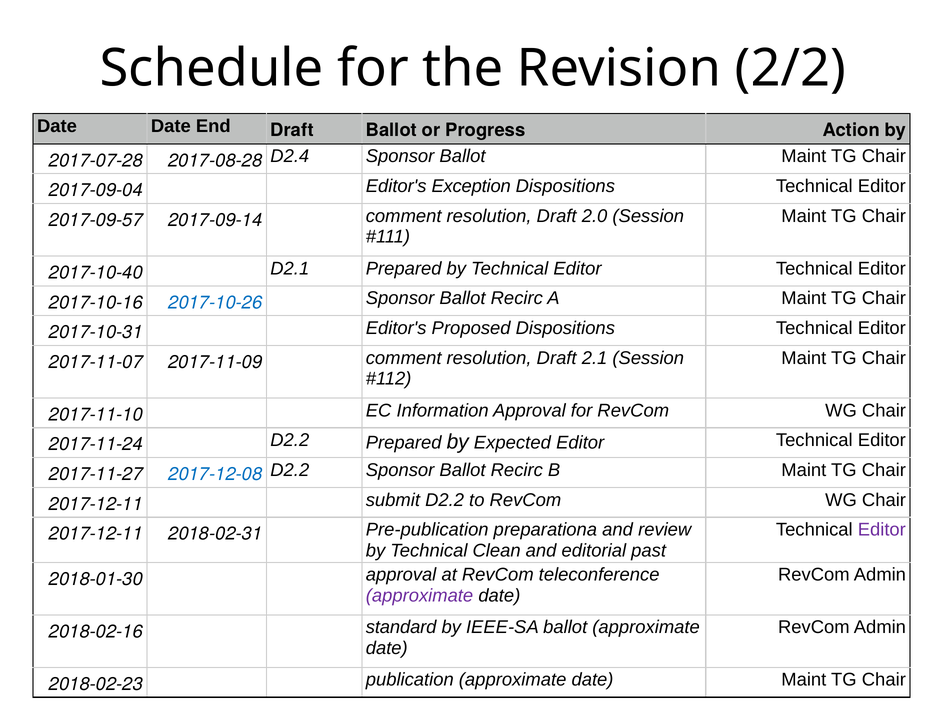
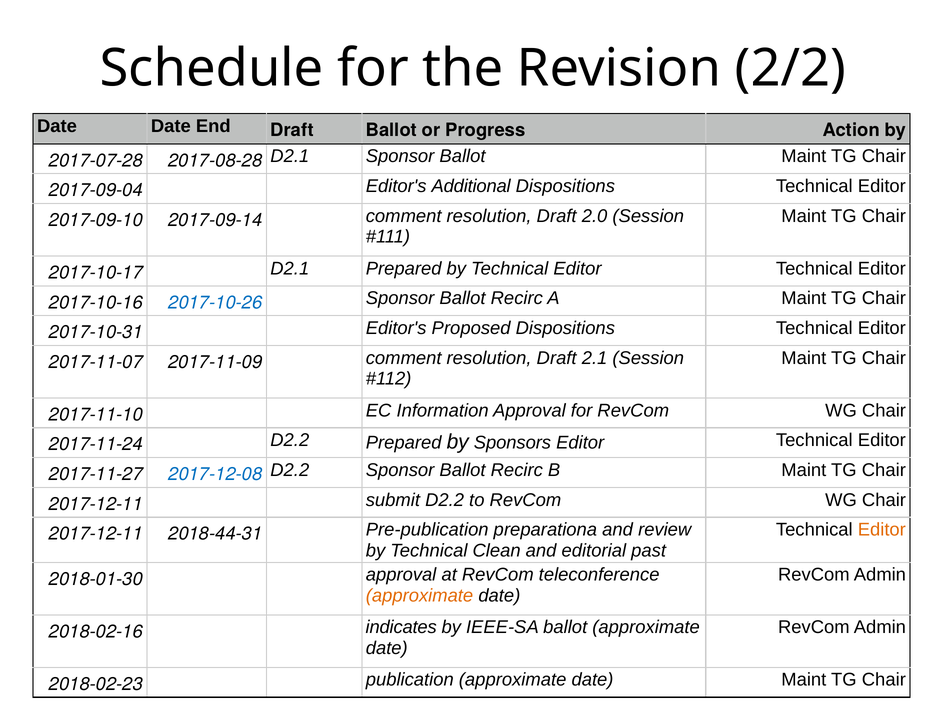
2017-08-28 D2.4: D2.4 -> D2.1 (290, 156)
Exception: Exception -> Additional (471, 186)
2017-09-57: 2017-09-57 -> 2017-09-10 (96, 220)
2017-10-40: 2017-10-40 -> 2017-10-17 (96, 272)
Expected: Expected -> Sponsors (512, 442)
Editor colour: purple -> orange (882, 529)
2018-02-31: 2018-02-31 -> 2018-44-31 (215, 533)
approximate colour: purple -> orange (420, 595)
standard: standard -> indicates (401, 627)
